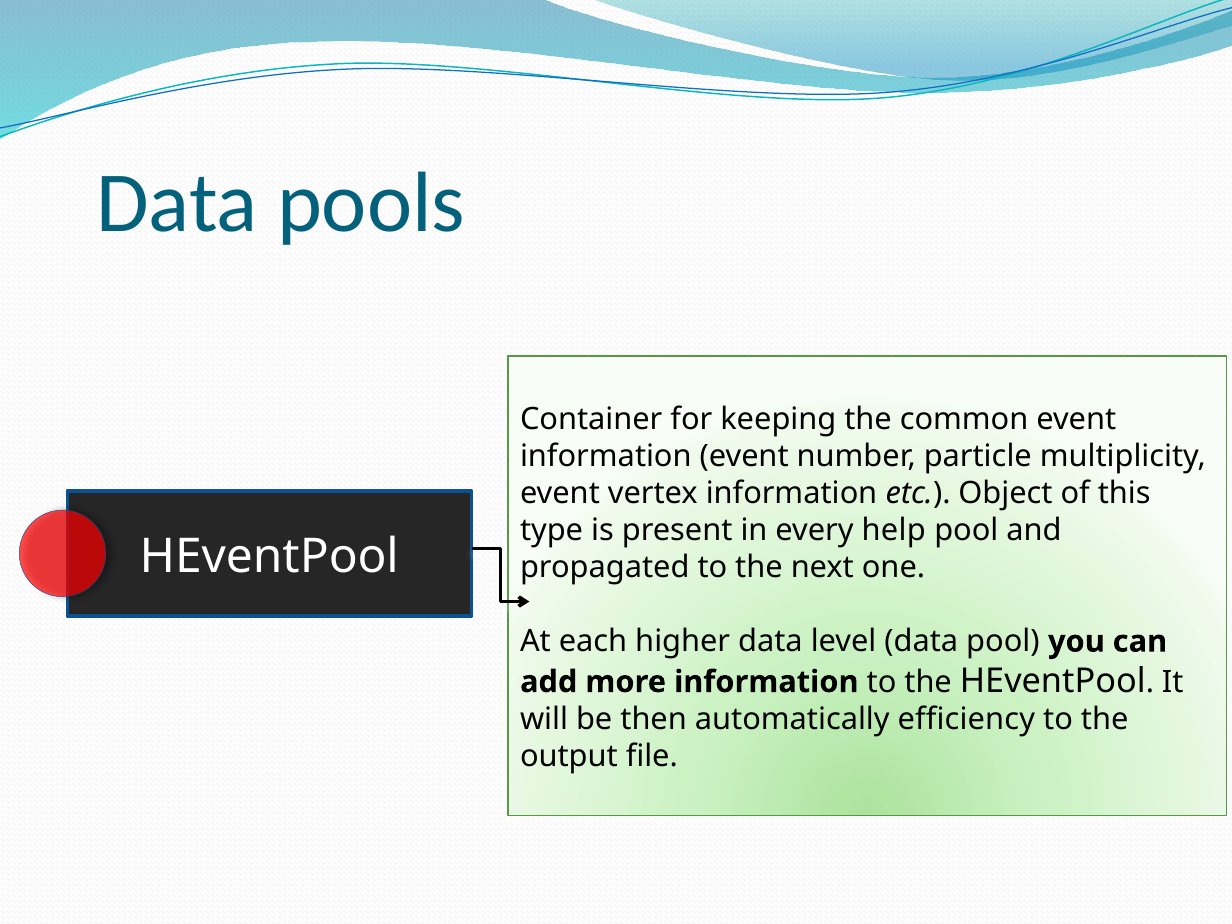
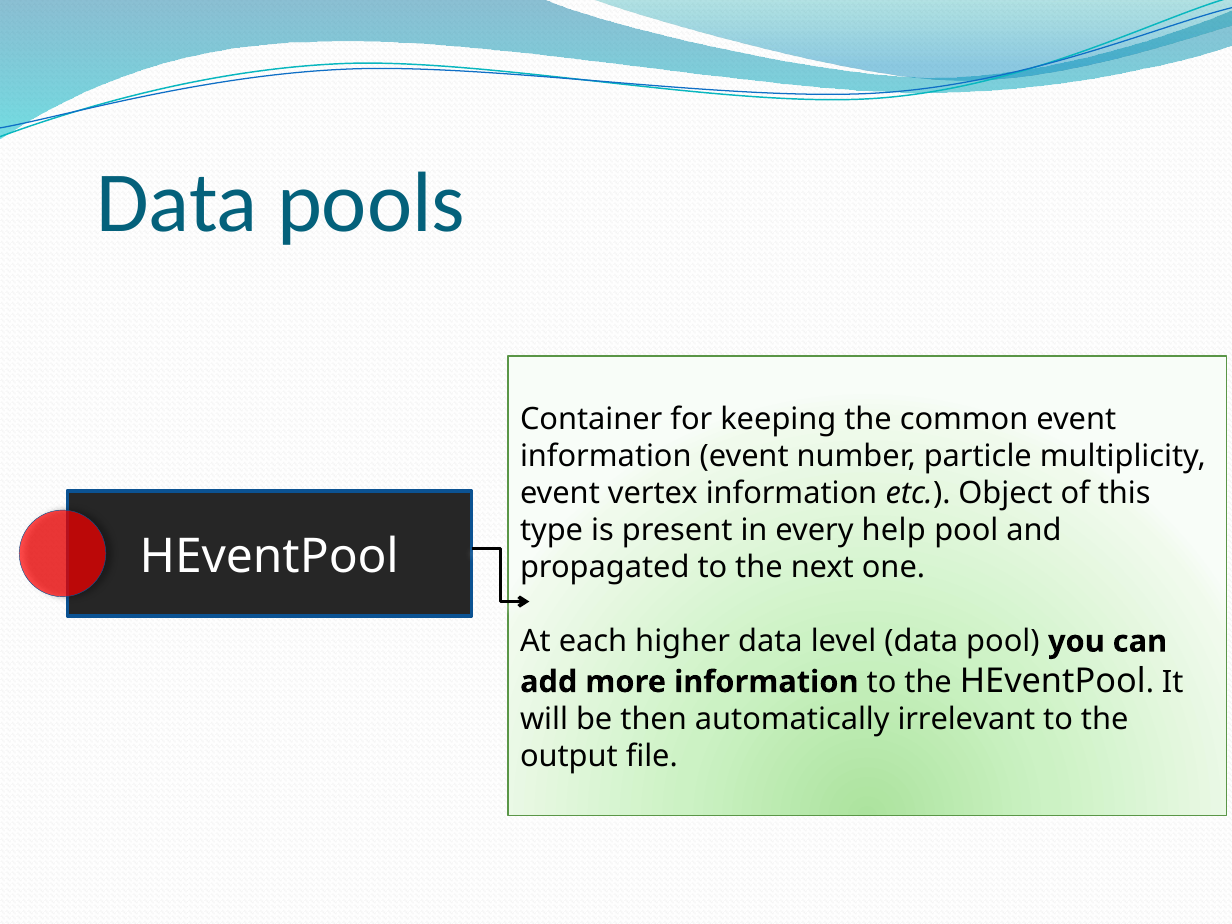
efficiency: efficiency -> irrelevant (966, 720)
